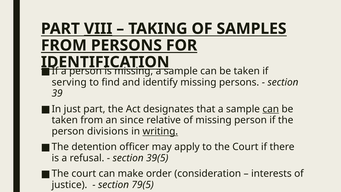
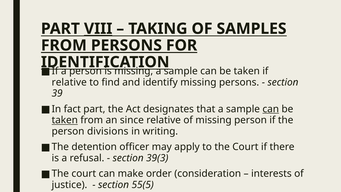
serving: serving -> relative (69, 82)
just: just -> fact (72, 109)
taken underline: none -> present (65, 120)
writing underline: present -> none (160, 131)
39(5: 39(5 -> 39(3 (157, 158)
79(5: 79(5 -> 55(5 (143, 185)
